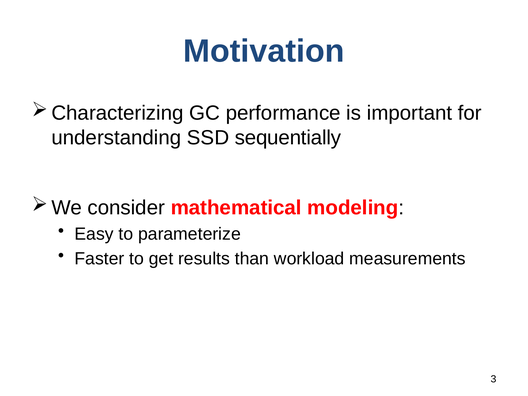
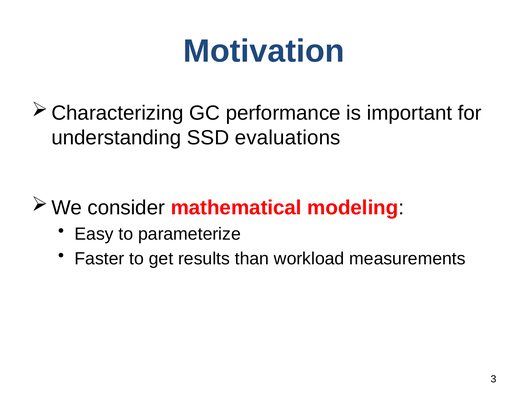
sequentially: sequentially -> evaluations (288, 138)
